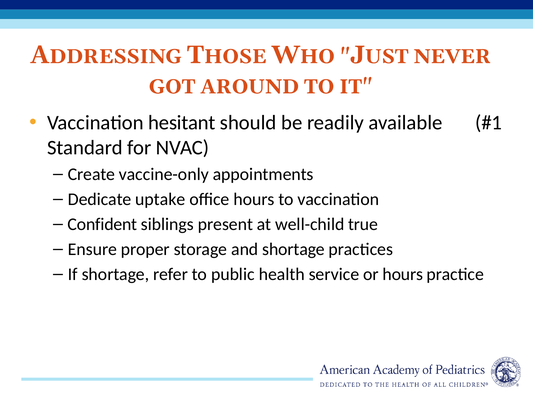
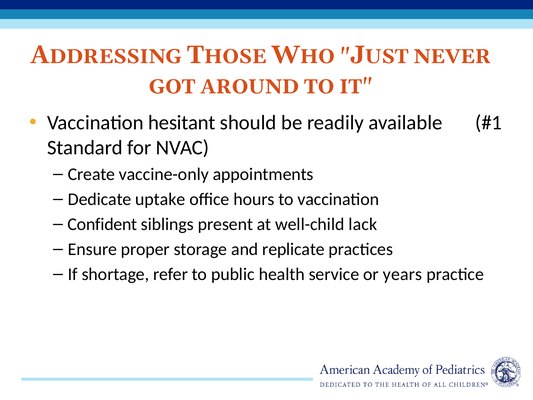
true: true -> lack (363, 224)
and shortage: shortage -> replicate (294, 249)
or hours: hours -> years (403, 274)
